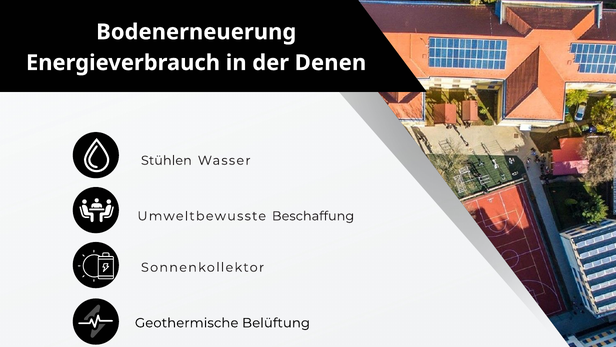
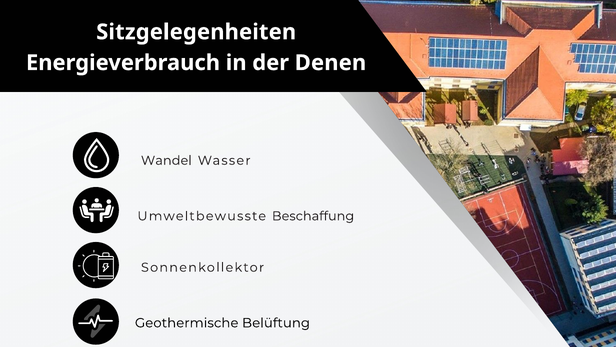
Bodenerneuerung: Bodenerneuerung -> Sitzgelegenheiten (196, 32)
Stühlen: Stühlen -> Wandel (166, 160)
